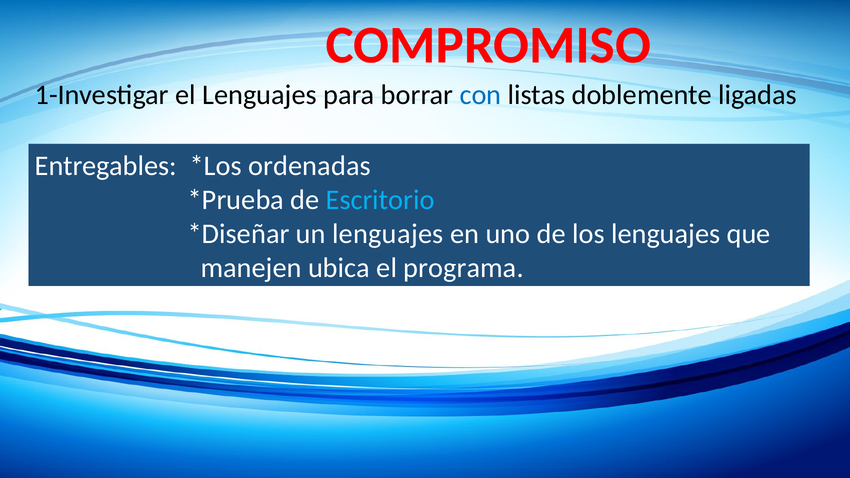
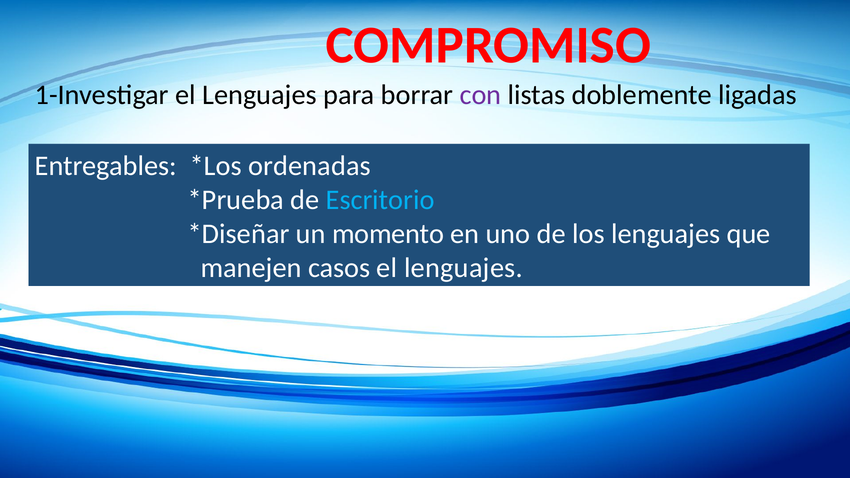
con colour: blue -> purple (481, 95)
un lenguajes: lenguajes -> momento (388, 234)
ubica: ubica -> casos (339, 268)
programa: programa -> lenguajes (463, 268)
